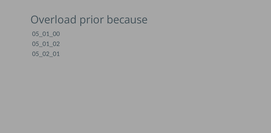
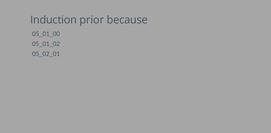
Overload: Overload -> Induction (54, 20)
